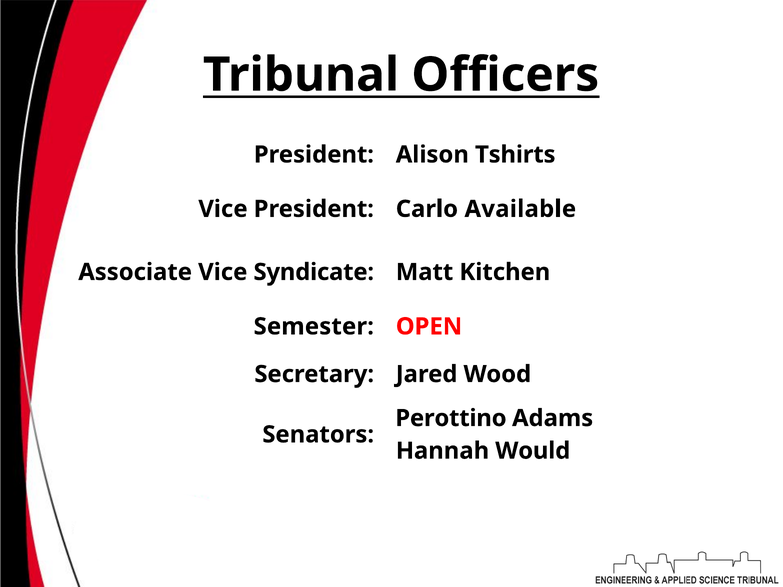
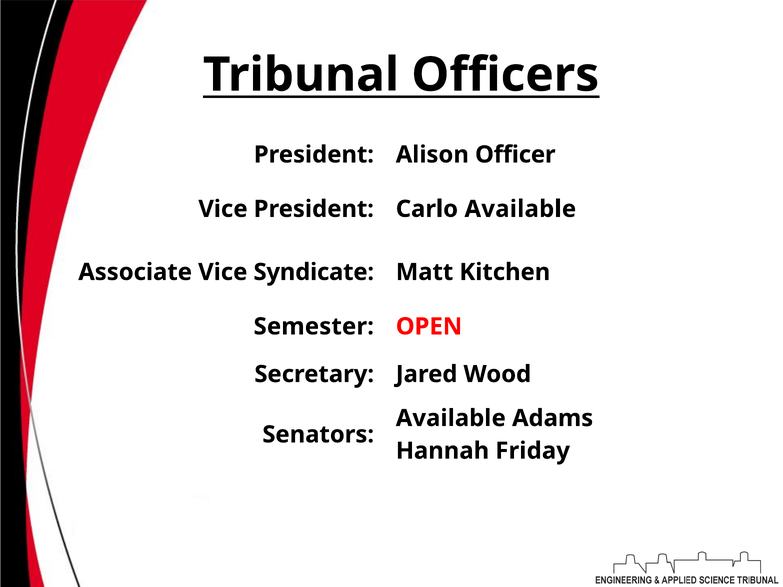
Tshirts: Tshirts -> Officer (515, 155)
Perottino: Perottino -> Available (451, 418)
Would: Would -> Friday (533, 451)
